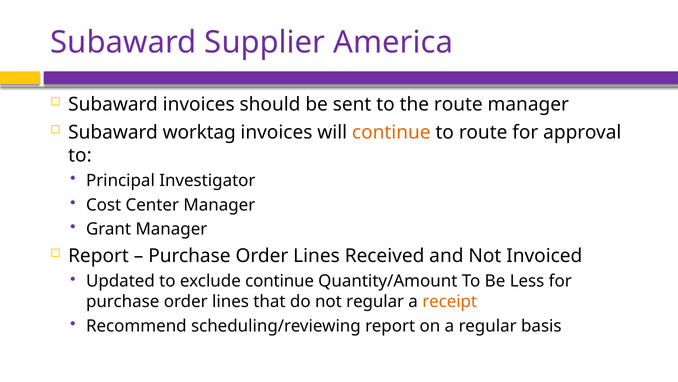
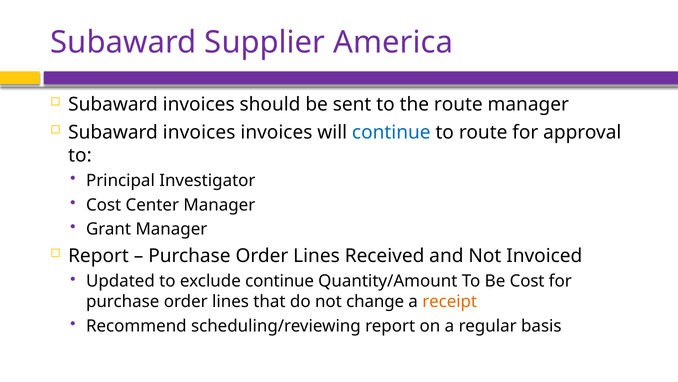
worktag: worktag -> invoices (199, 132)
continue colour: orange -> blue (391, 132)
Be Less: Less -> Cost (527, 281)
not regular: regular -> change (375, 301)
